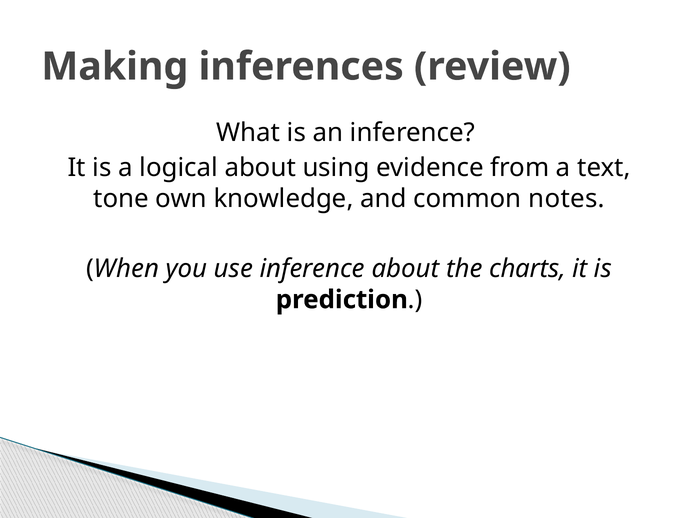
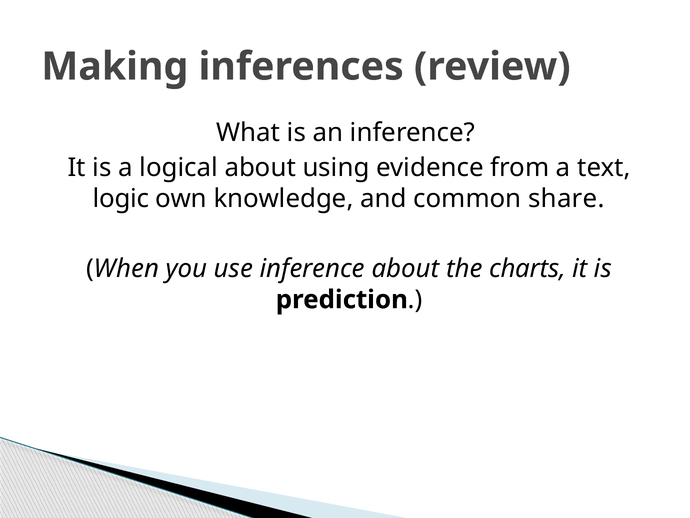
tone: tone -> logic (121, 199)
notes: notes -> share (567, 199)
